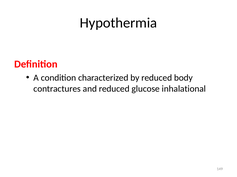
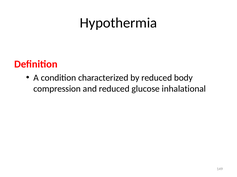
contractures: contractures -> compression (57, 89)
